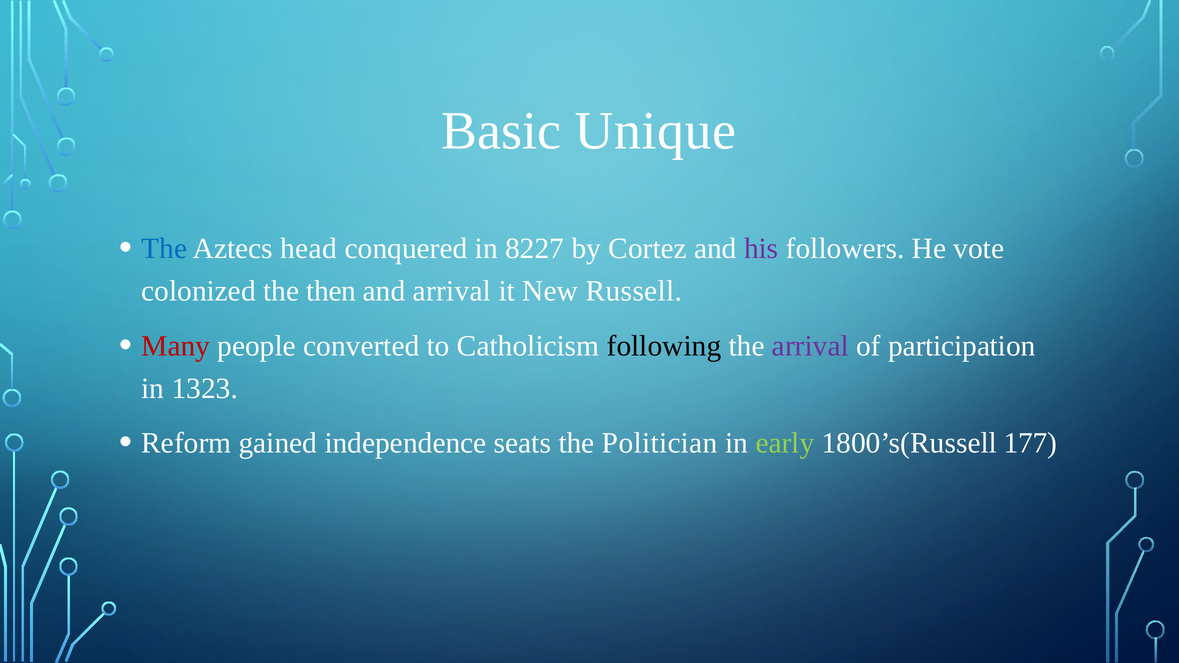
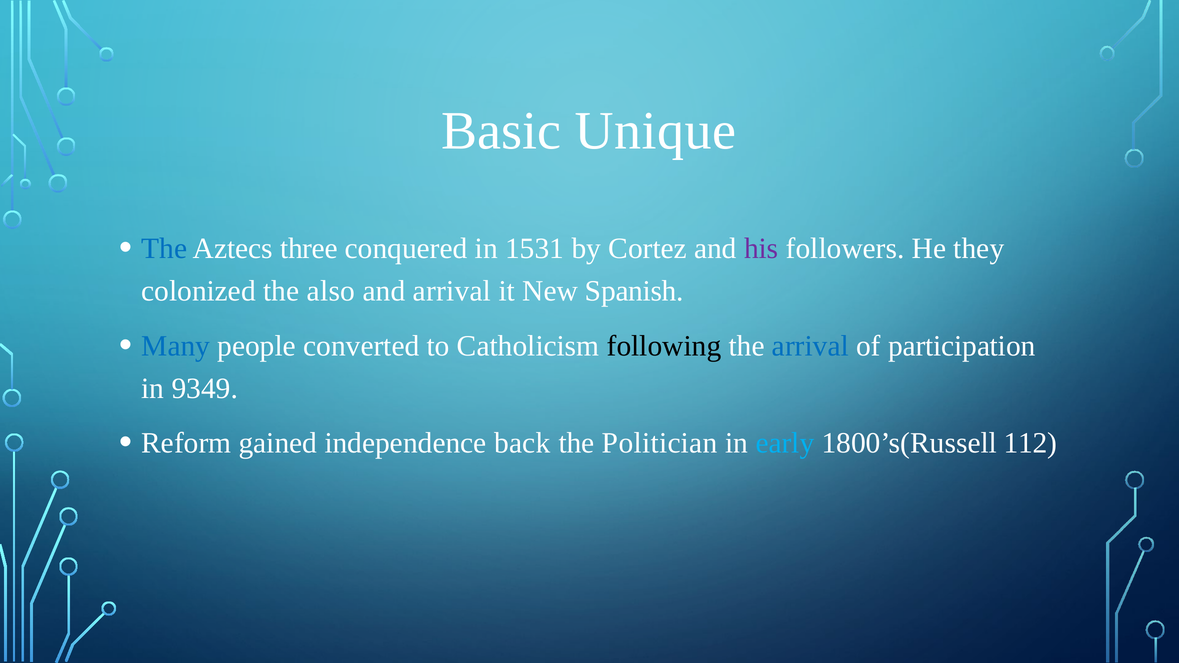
head: head -> three (309, 249)
8227: 8227 -> 1531 (535, 249)
vote: vote -> they (979, 249)
then: then -> also (331, 291)
Russell: Russell -> Spanish (634, 291)
Many colour: red -> blue (176, 346)
arrival colour: purple -> blue (810, 346)
1323: 1323 -> 9349 (205, 388)
seats: seats -> back (522, 443)
early colour: light green -> light blue (785, 443)
177: 177 -> 112 (1030, 443)
